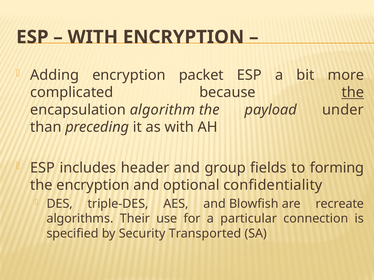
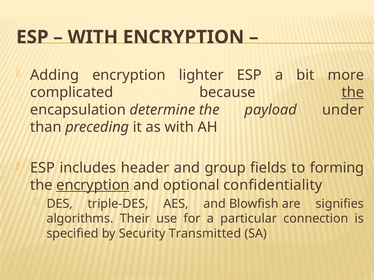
packet: packet -> lighter (201, 75)
algorithm: algorithm -> determine (163, 110)
encryption underline: none -> present (93, 185)
recreate: recreate -> signifies (340, 204)
Transported: Transported -> Transmitted (205, 234)
